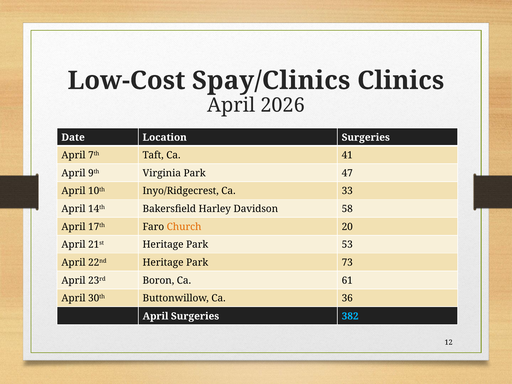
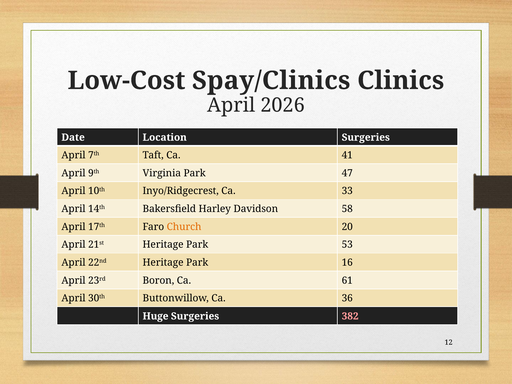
73: 73 -> 16 (347, 263)
April: April -> Huge (156, 316)
382 colour: light blue -> pink (350, 316)
